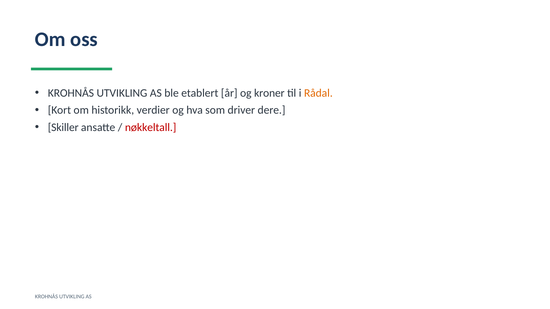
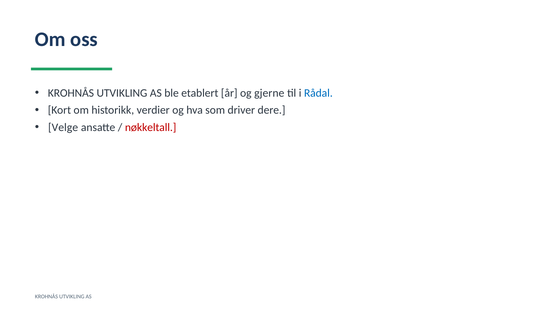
kroner: kroner -> gjerne (269, 93)
Rådal colour: orange -> blue (318, 93)
Skiller: Skiller -> Velge (63, 128)
